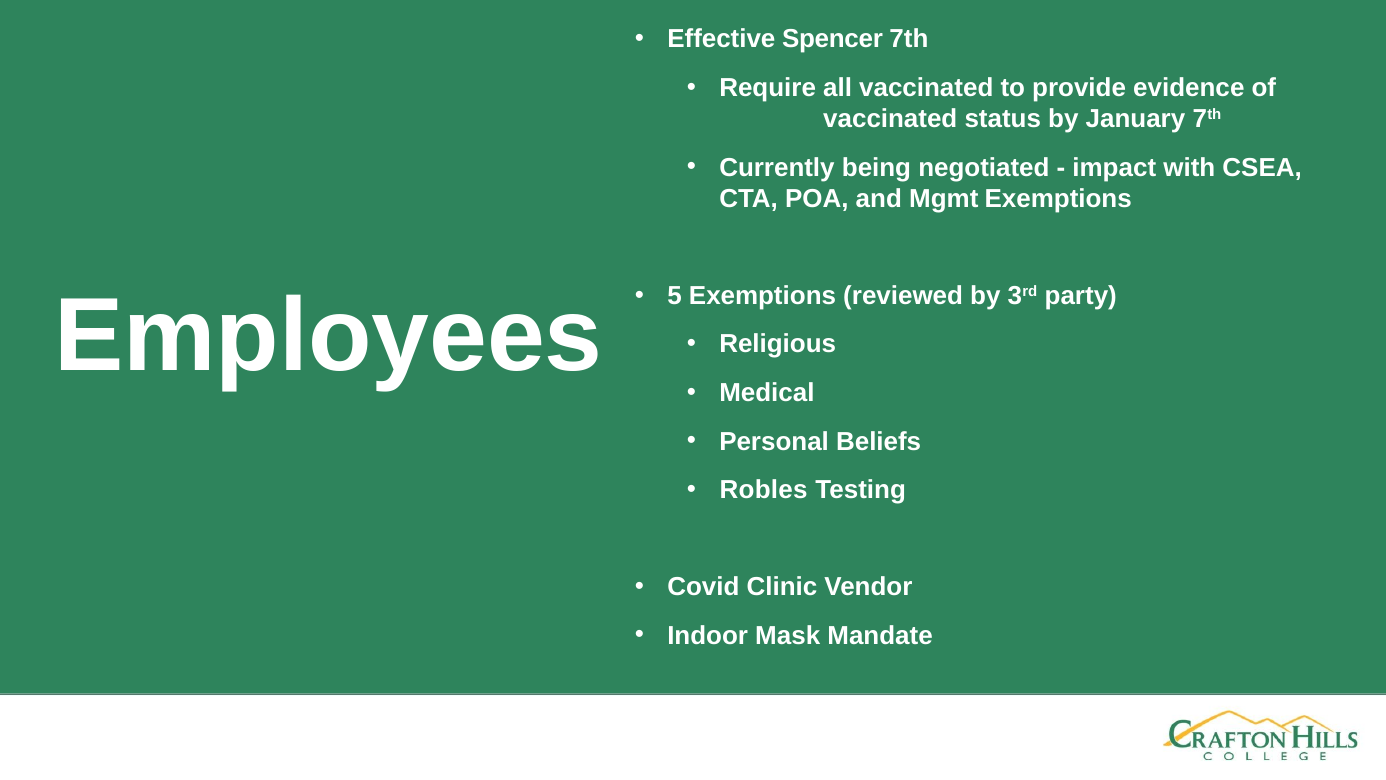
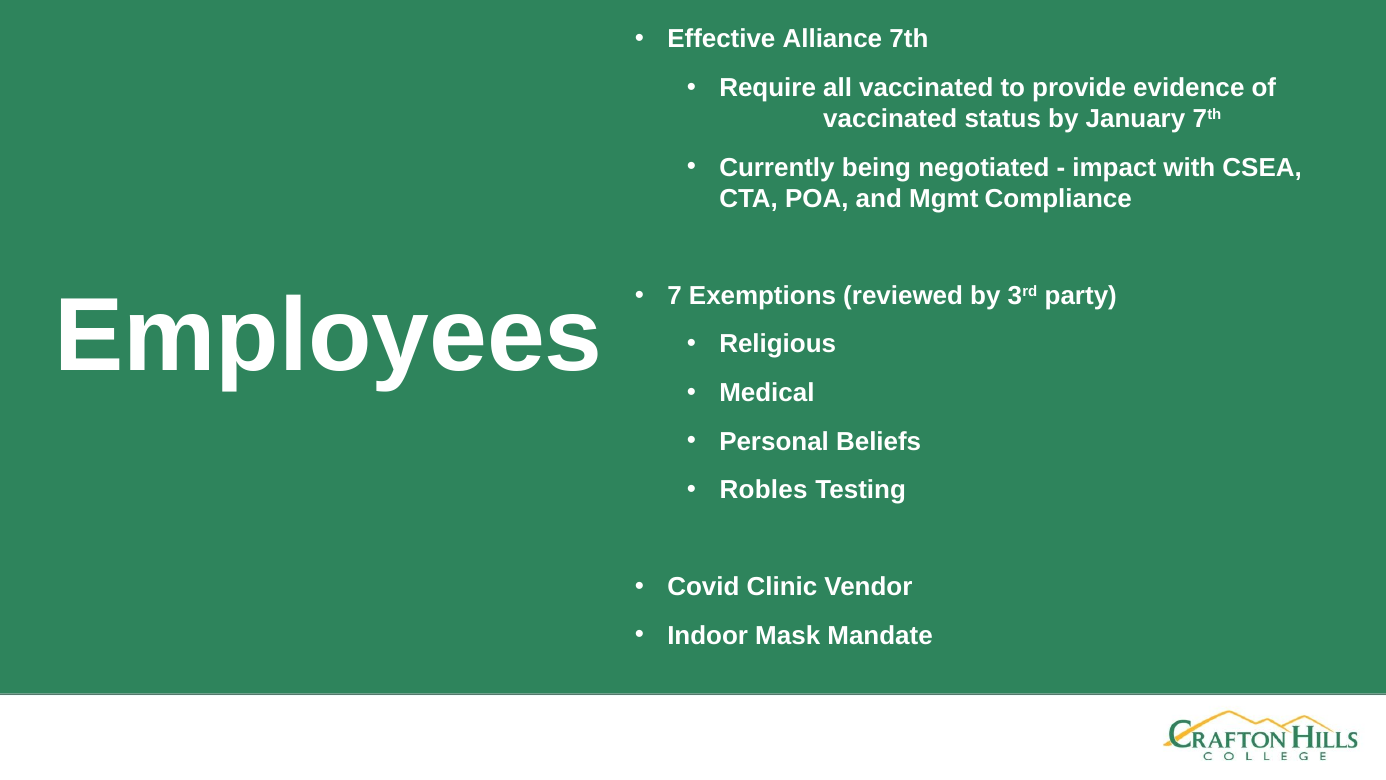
Spencer: Spencer -> Alliance (832, 39)
Mgmt Exemptions: Exemptions -> Compliance (1058, 199)
5: 5 -> 7 (675, 296)
